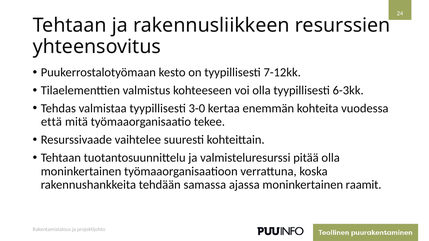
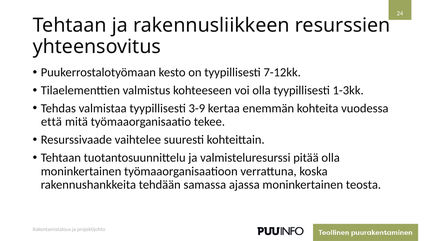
6-3kk: 6-3kk -> 1-3kk (348, 91)
3-0: 3-0 -> 3-9 (197, 109)
raamit: raamit -> teosta (363, 185)
